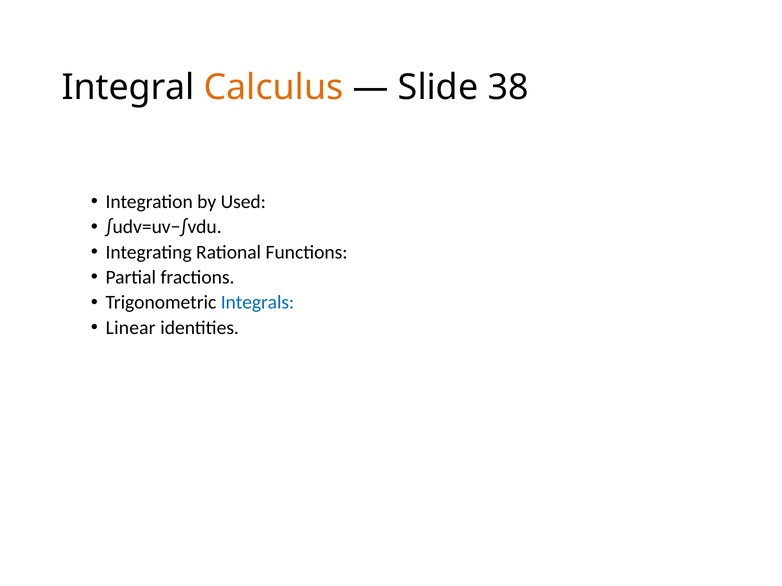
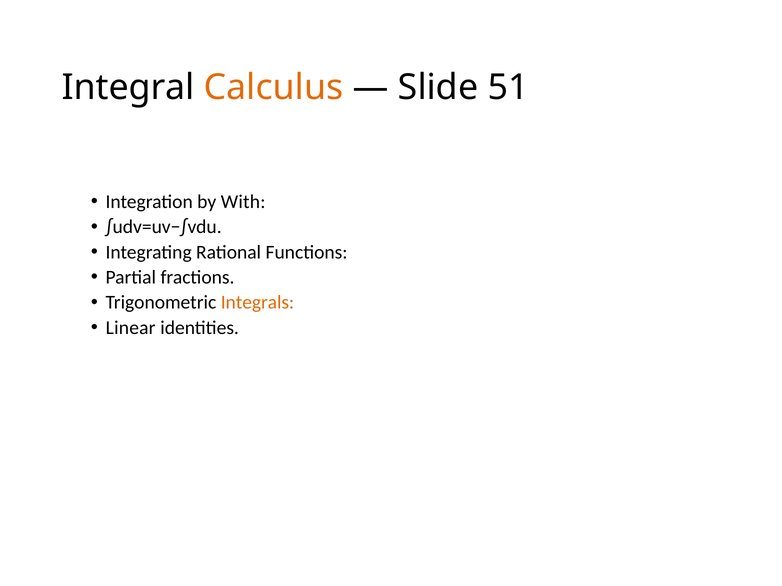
38: 38 -> 51 (508, 88)
Used: Used -> With (243, 202)
Integrals colour: blue -> orange (257, 303)
